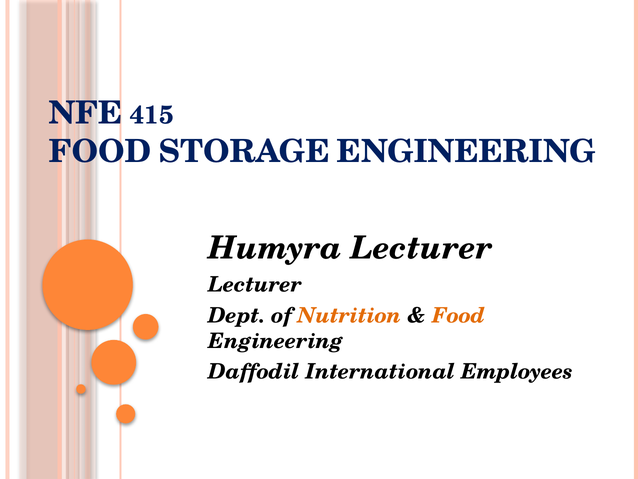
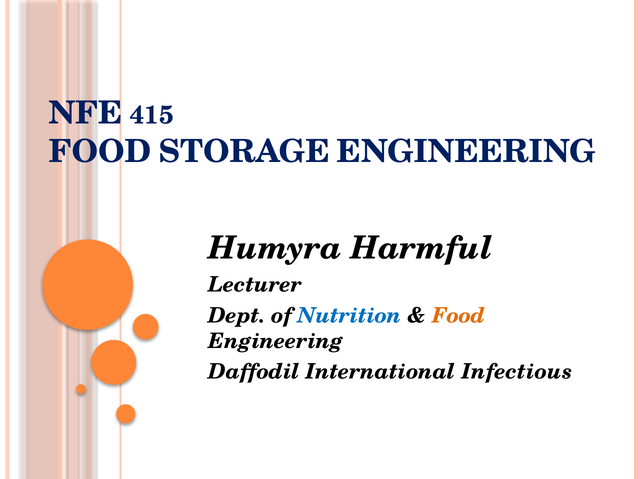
Humyra Lecturer: Lecturer -> Harmful (422, 248)
Nutrition colour: orange -> blue (350, 315)
Employees: Employees -> Infectious (517, 372)
